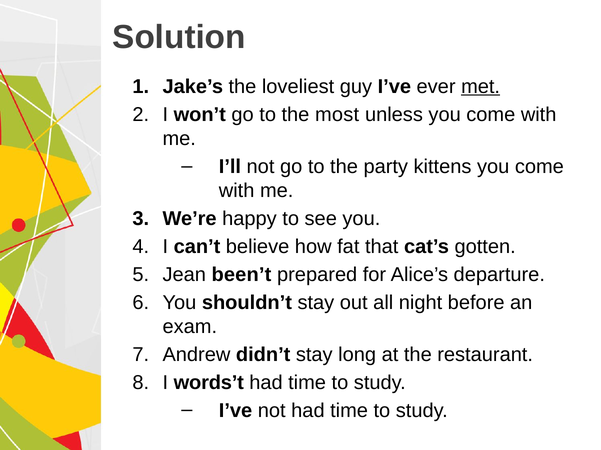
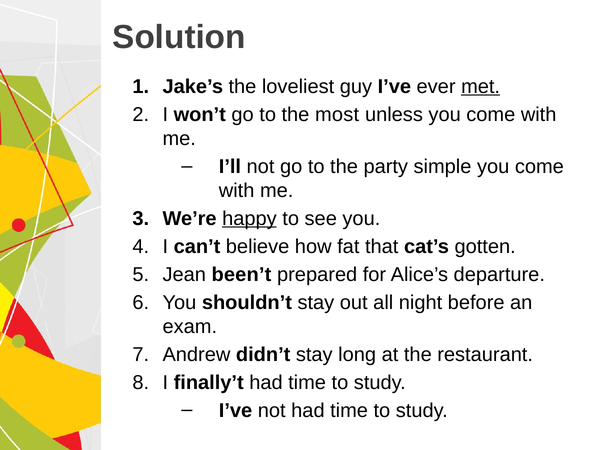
kittens: kittens -> simple (443, 167)
happy underline: none -> present (249, 219)
words’t: words’t -> finally’t (209, 383)
